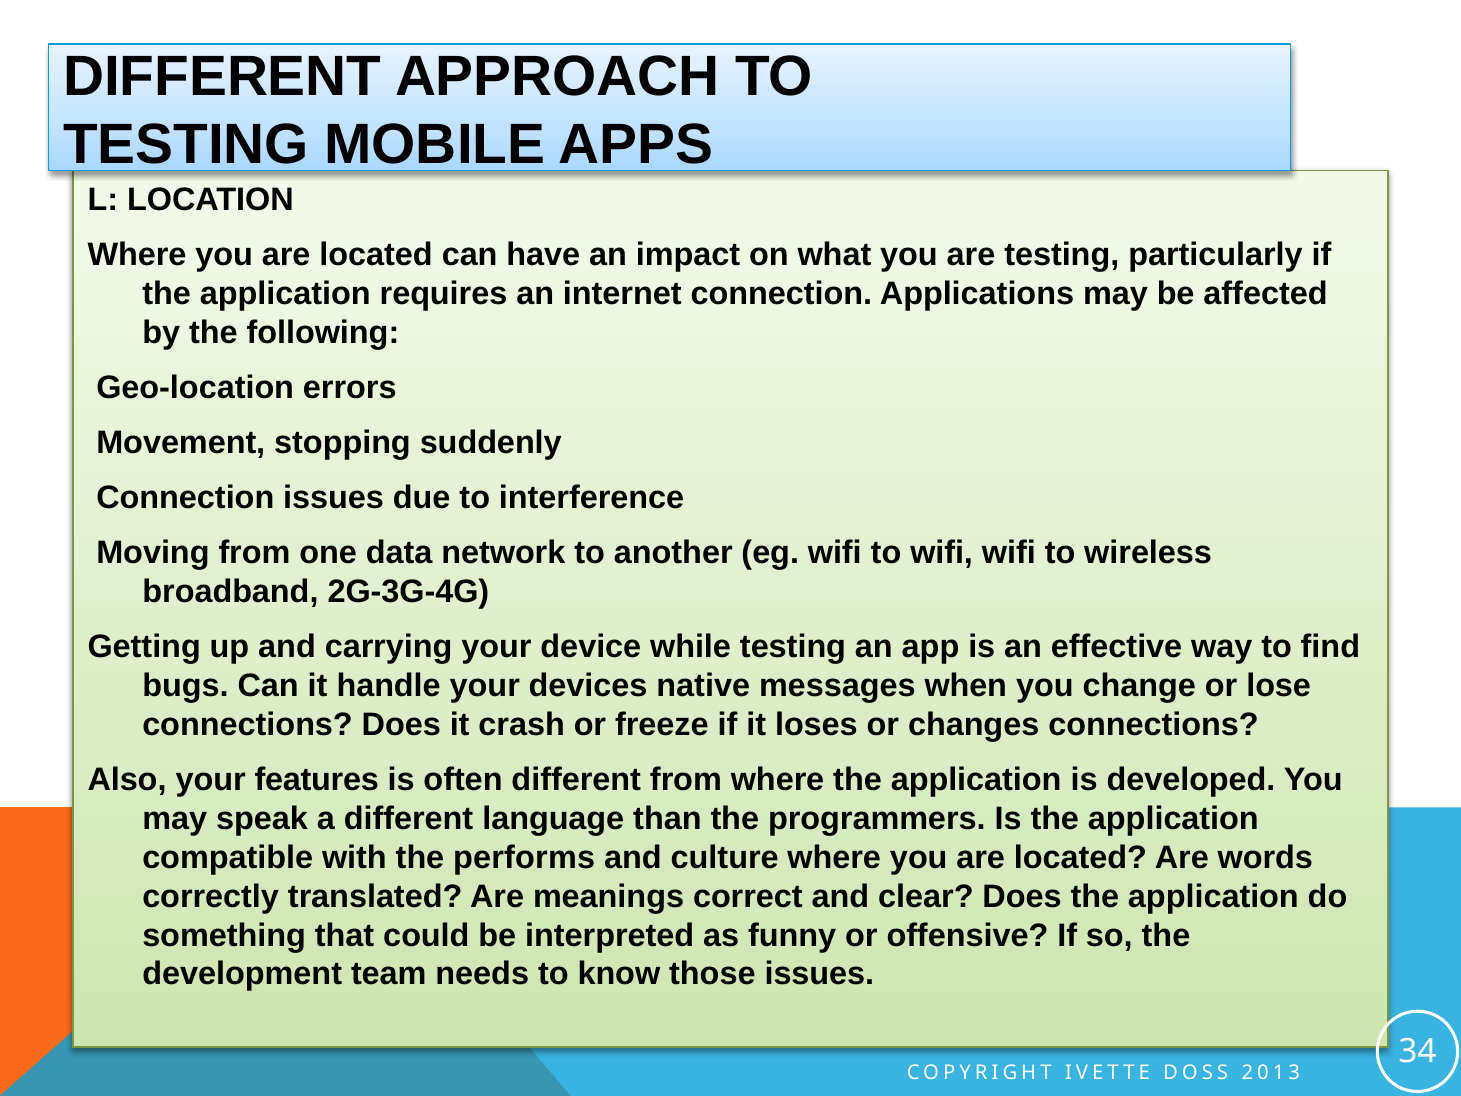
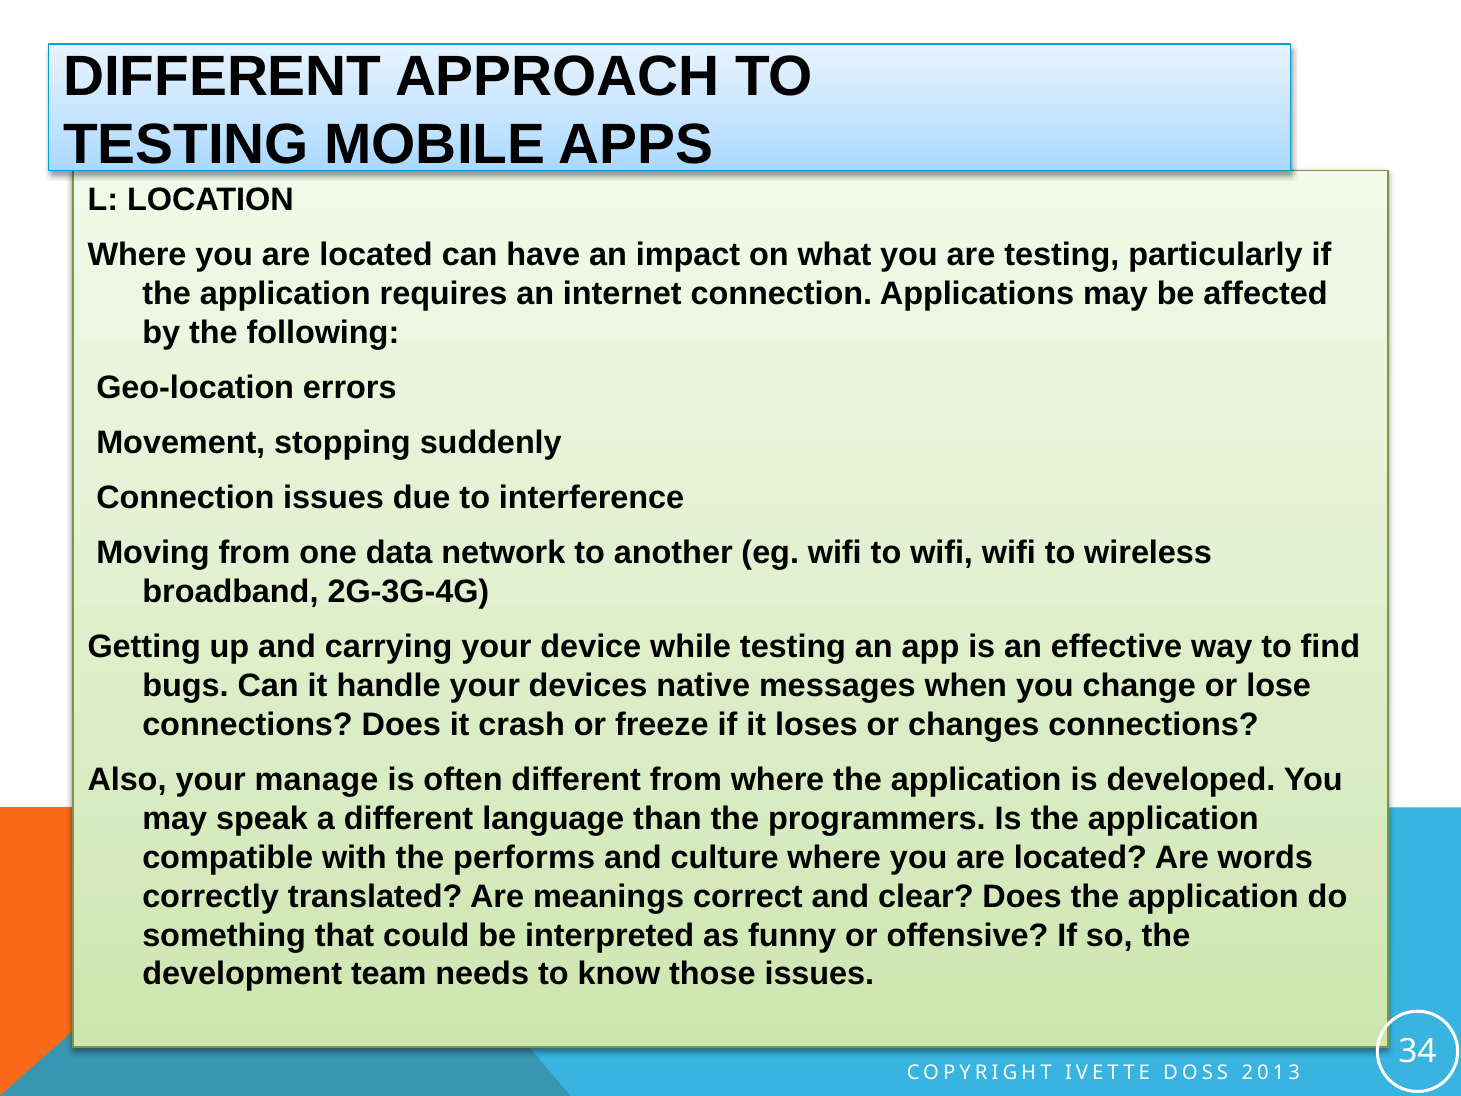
features: features -> manage (316, 780)
